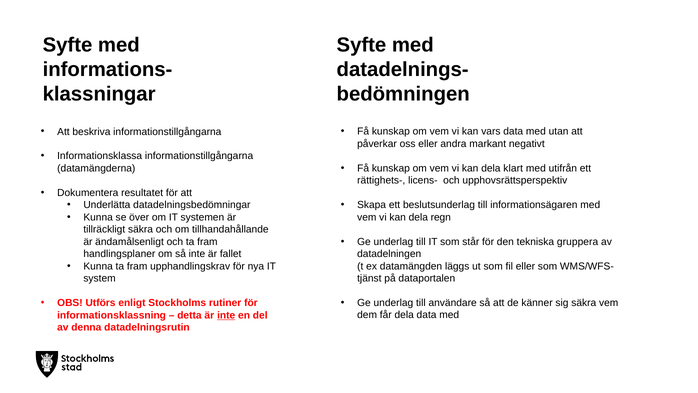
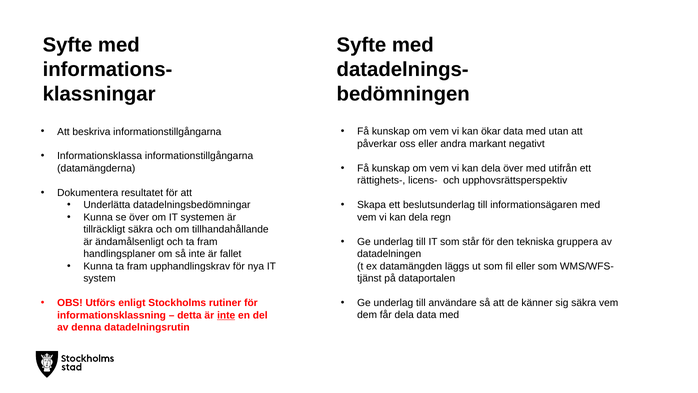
vars: vars -> ökar (491, 131)
dela klart: klart -> över (513, 168)
